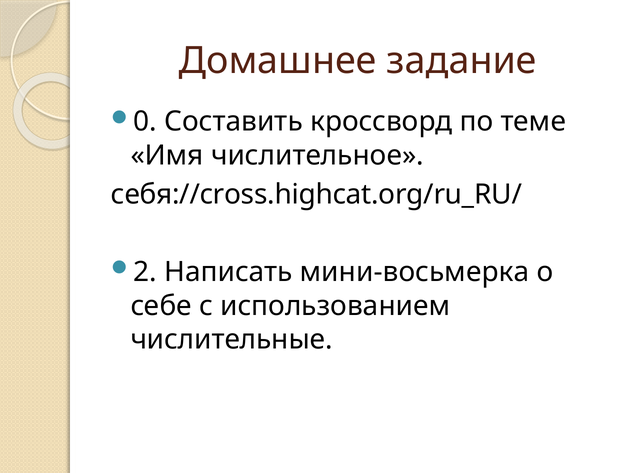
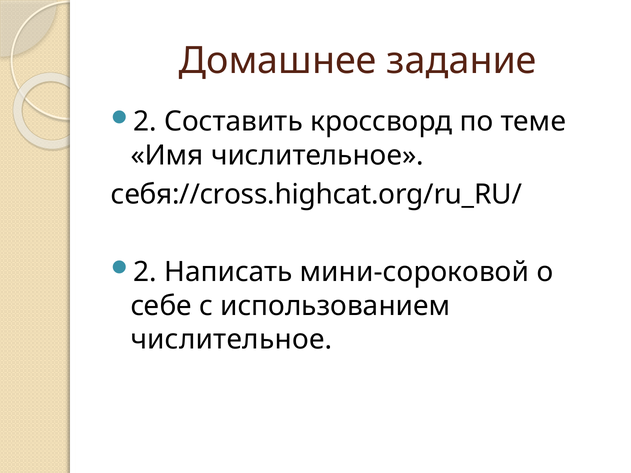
0: 0 -> 2 (145, 122)
мини-восьмерка: мини-восьмерка -> мини-сороковой (414, 272)
числительные: числительные -> числительное (231, 340)
